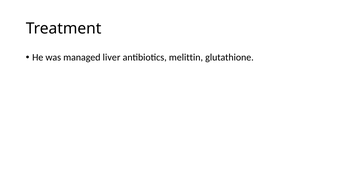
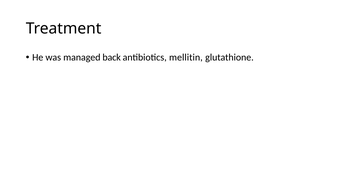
liver: liver -> back (112, 57)
melittin: melittin -> mellitin (186, 57)
